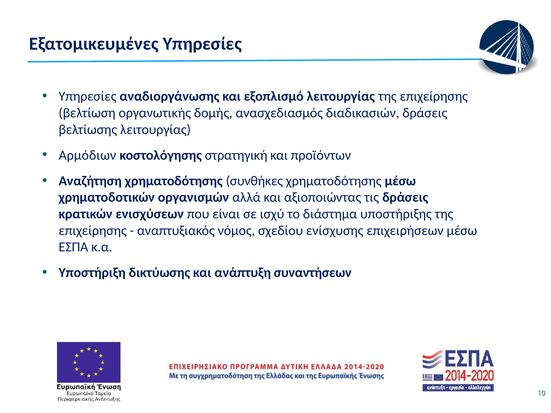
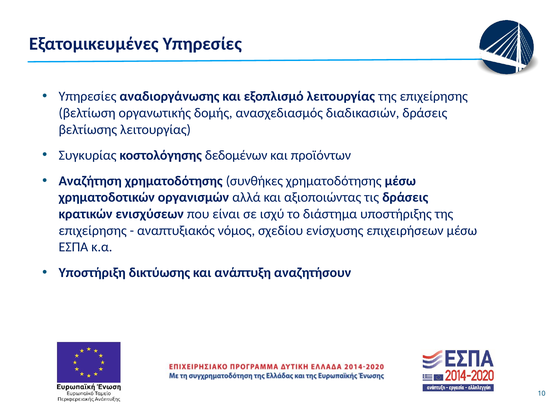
Αρμόδιων: Αρμόδιων -> Συγκυρίας (88, 155)
στρατηγική: στρατηγική -> δεδομένων (236, 155)
συναντήσεων: συναντήσεων -> αναζητήσουν (313, 273)
